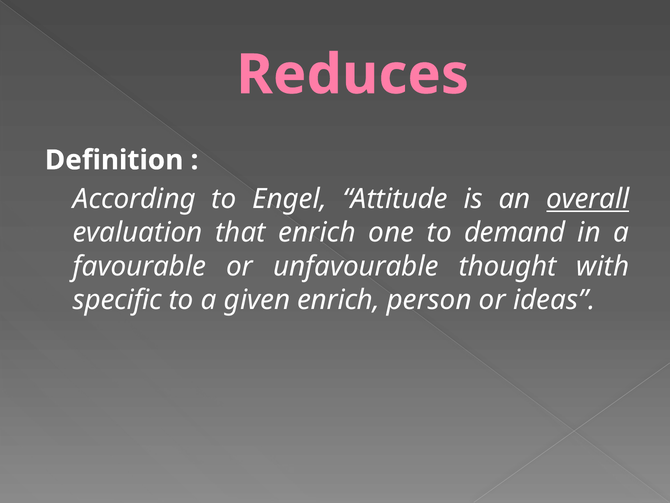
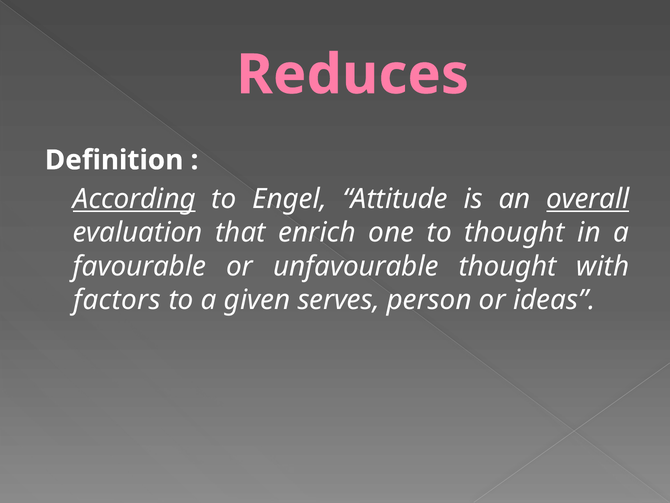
According underline: none -> present (134, 199)
to demand: demand -> thought (514, 233)
specific: specific -> factors (117, 300)
given enrich: enrich -> serves (339, 300)
